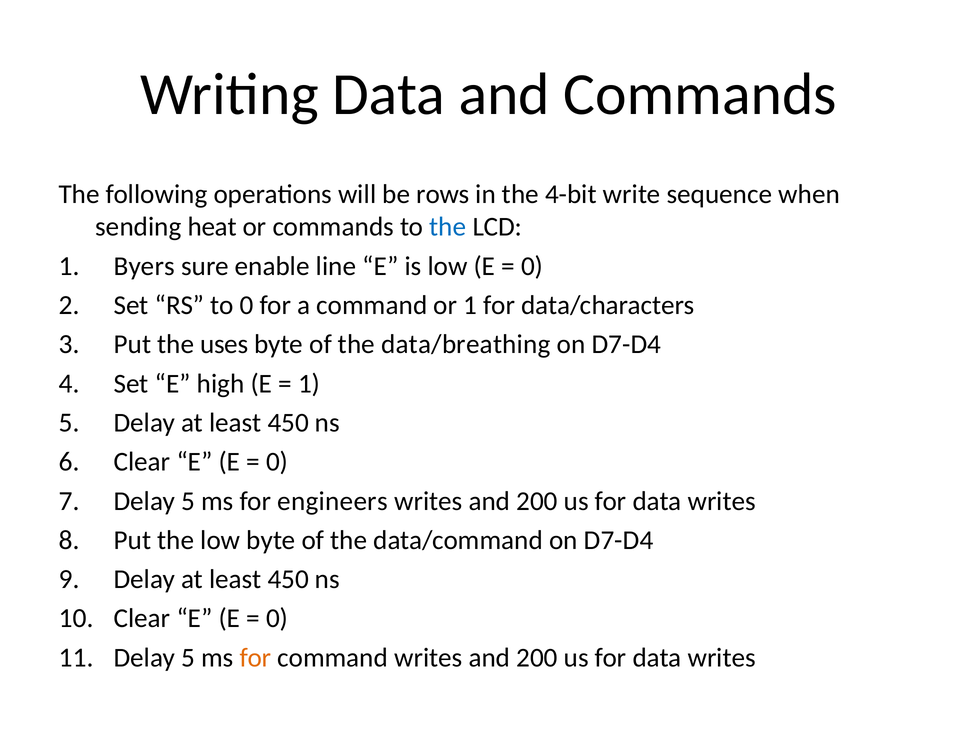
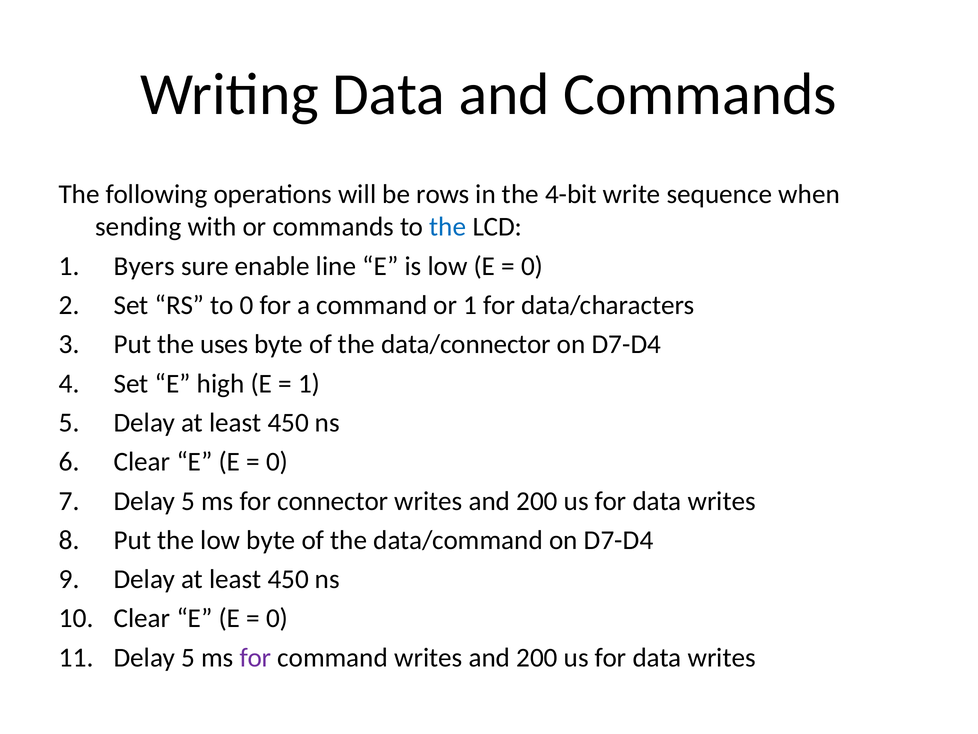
heat: heat -> with (212, 227)
data/breathing: data/breathing -> data/connector (466, 344)
engineers: engineers -> connector (333, 501)
for colour: orange -> purple (255, 657)
